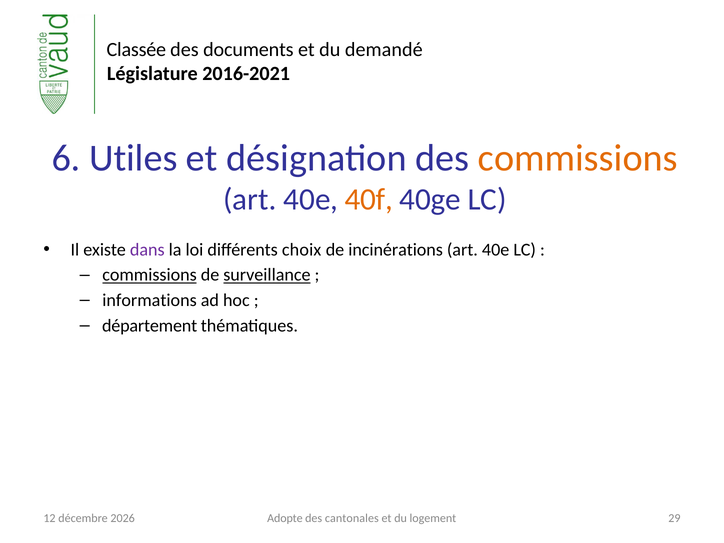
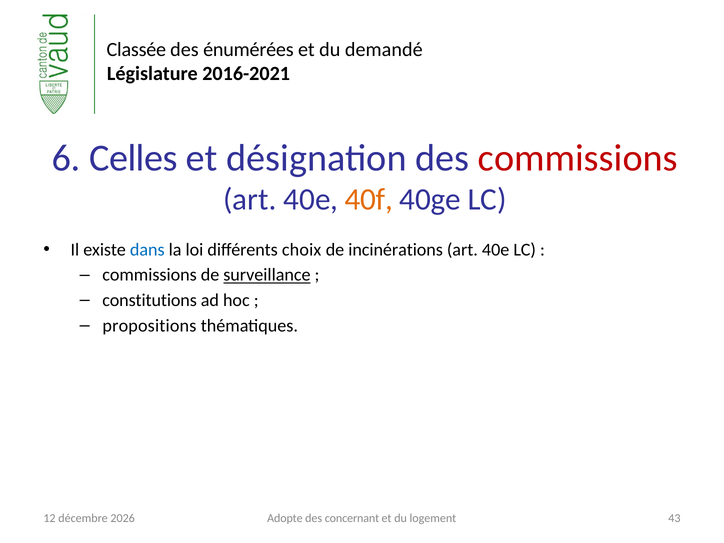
documents: documents -> énumérées (248, 50)
Utiles: Utiles -> Celles (133, 158)
commissions colour: orange -> red (578, 158)
dans colour: purple -> blue (147, 250)
commissions underline: present -> none (150, 275)
informations: informations -> constitutions (150, 300)
département: département -> propositions (149, 326)
cantonales: cantonales -> concernant (352, 518)
29: 29 -> 43 (674, 518)
